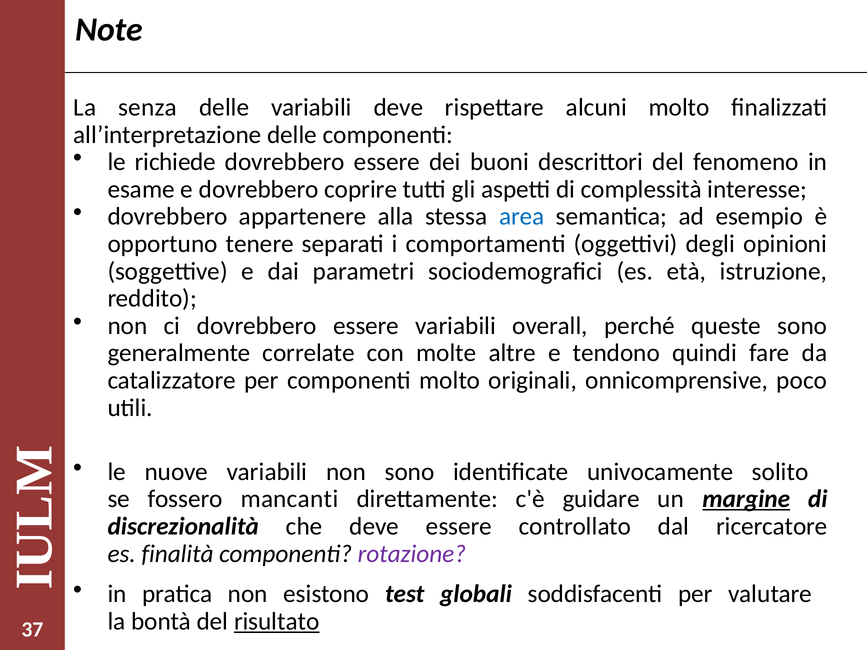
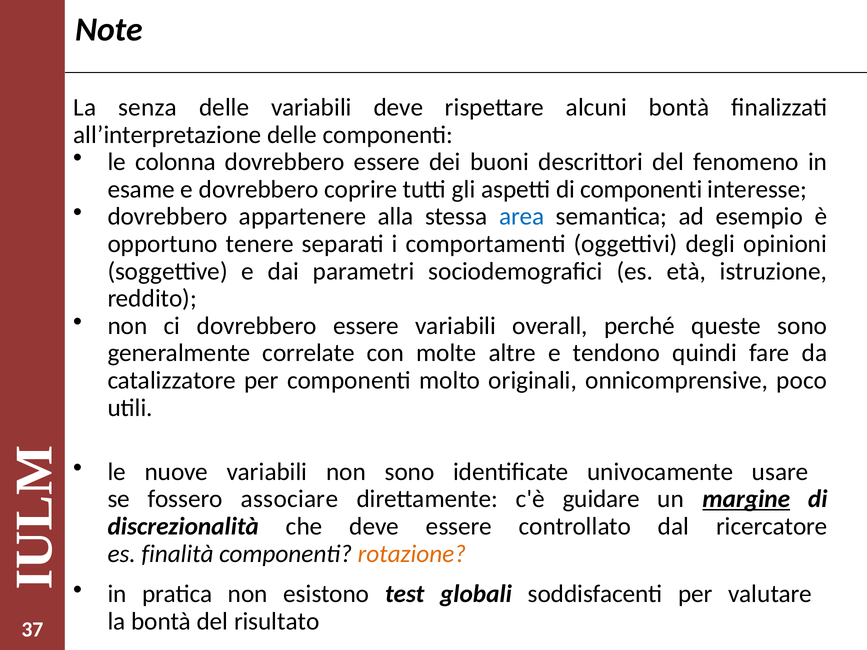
alcuni molto: molto -> bontà (679, 107)
richiede: richiede -> colonna (175, 162)
di complessità: complessità -> componenti (641, 189)
solito: solito -> usare (780, 472)
mancanti: mancanti -> associare (289, 499)
rotazione colour: purple -> orange (412, 554)
risultato underline: present -> none (277, 621)
